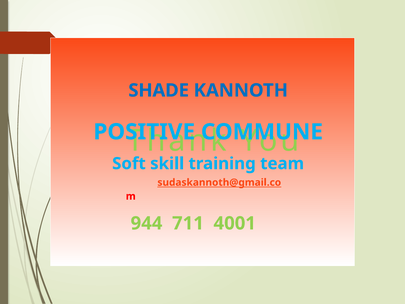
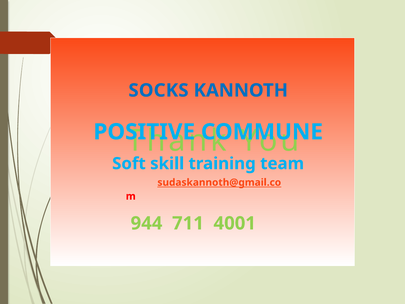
SHADE: SHADE -> SOCKS (158, 90)
